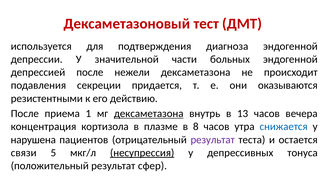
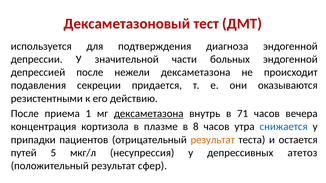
13: 13 -> 71 (243, 114)
нарушена: нарушена -> припадки (33, 140)
результат colour: purple -> orange (213, 140)
связи: связи -> путей (24, 153)
несупрессия underline: present -> none (142, 153)
тонуса: тонуса -> атетоз (302, 153)
